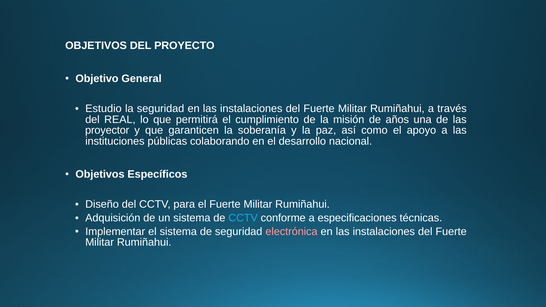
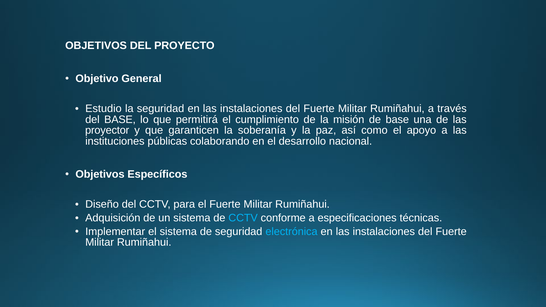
del REAL: REAL -> BASE (120, 120)
de años: años -> base (397, 120)
electrónica colour: pink -> light blue (292, 232)
